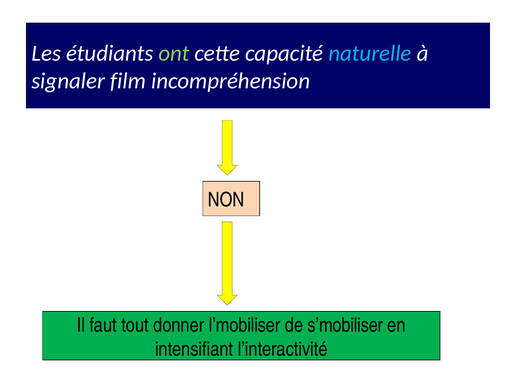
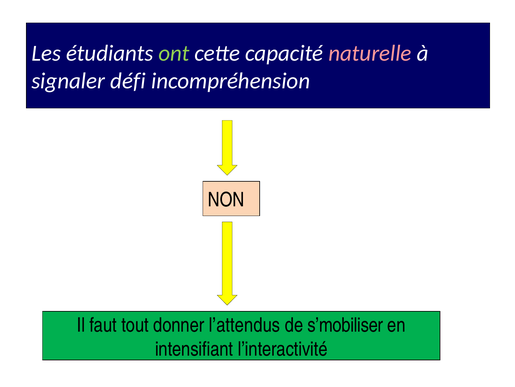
naturelle colour: light blue -> pink (370, 53)
film: film -> défi (128, 81)
l’mobiliser: l’mobiliser -> l’attendus (245, 324)
